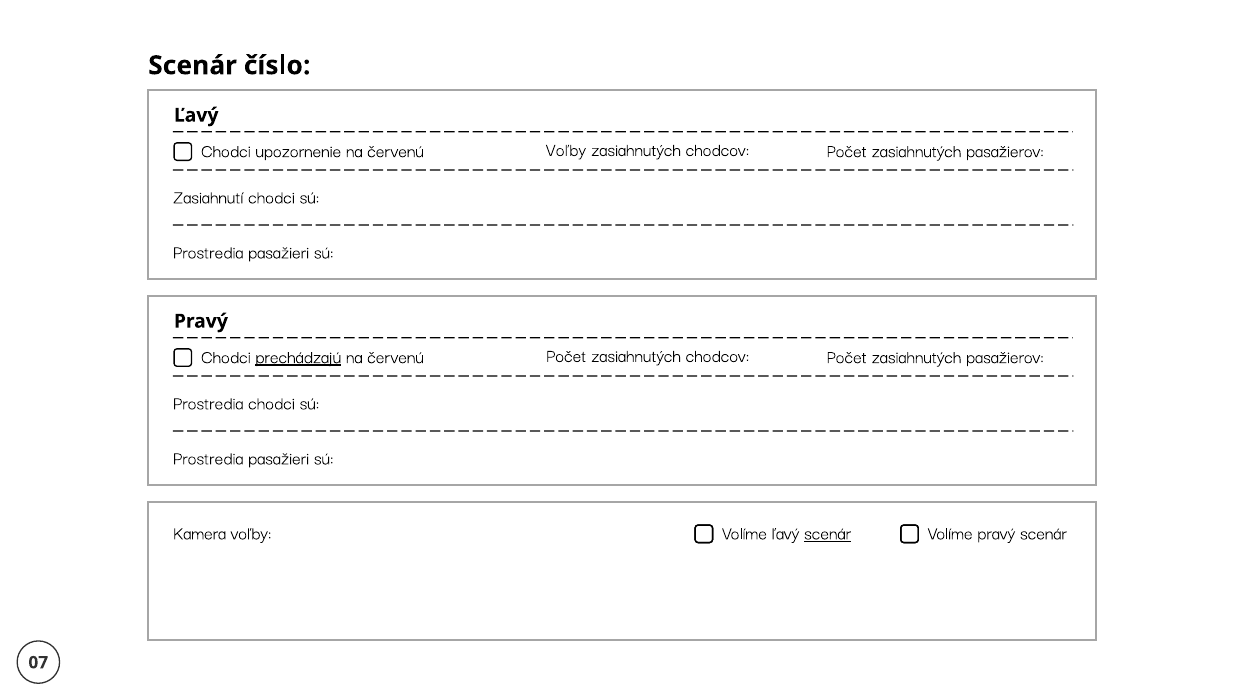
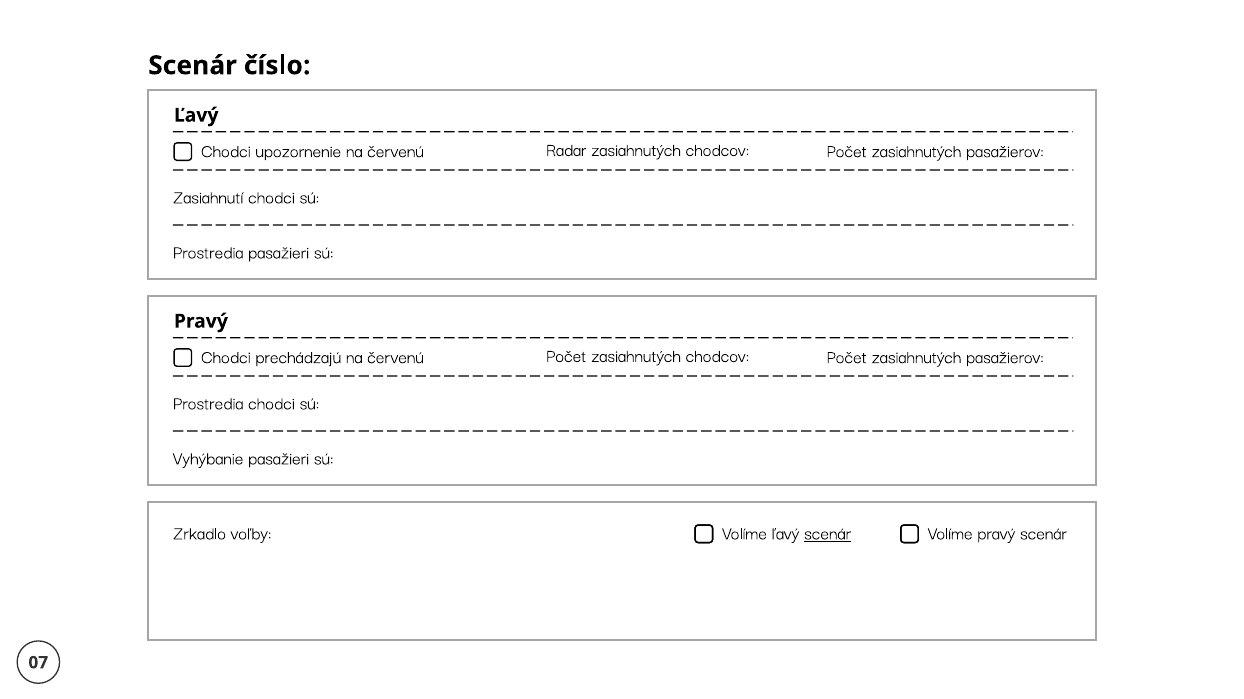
Voľby: Voľby -> Radar (566, 150)
prechádzajú underline: present -> none (298, 357)
Prostredia: Prostredia -> Vyhýbanie (208, 458)
Kamera: Kamera -> Zrkadlo (199, 534)
